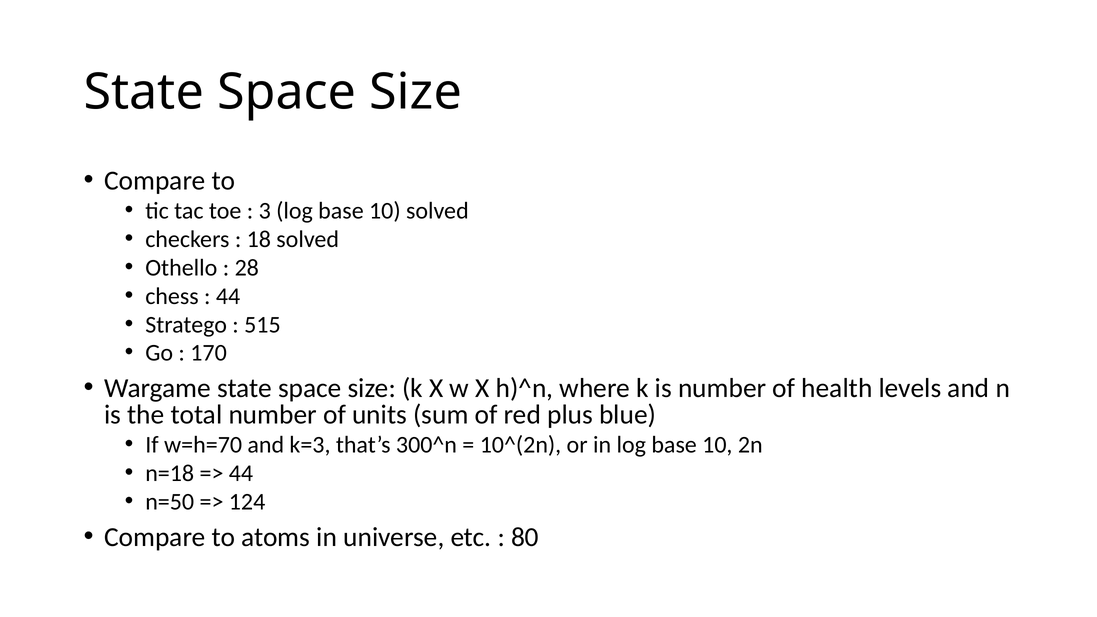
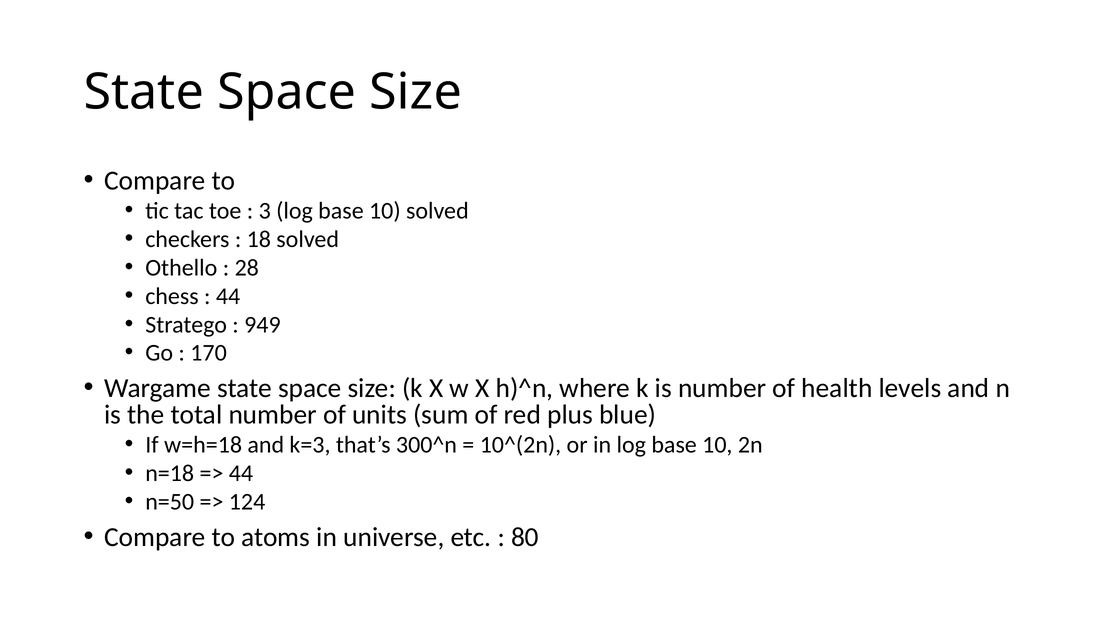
515: 515 -> 949 (262, 325)
w=h=70: w=h=70 -> w=h=18 (203, 445)
